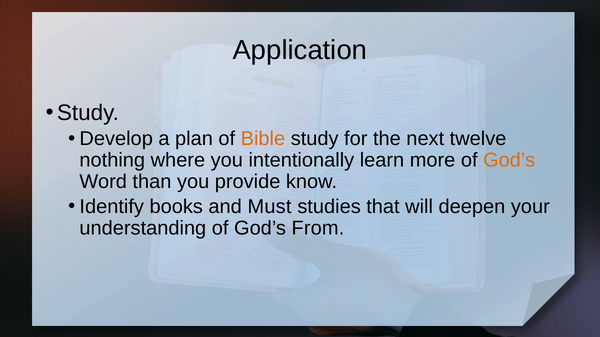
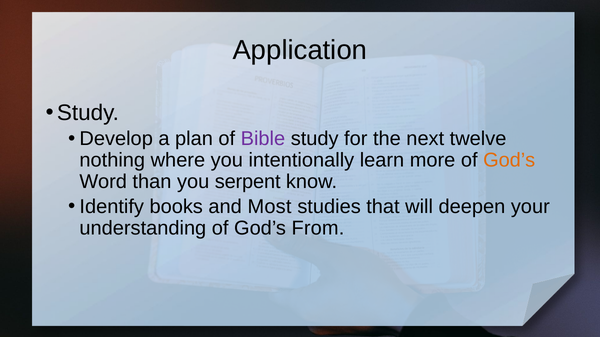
Bible colour: orange -> purple (263, 139)
provide: provide -> serpent (248, 182)
Must: Must -> Most (269, 207)
